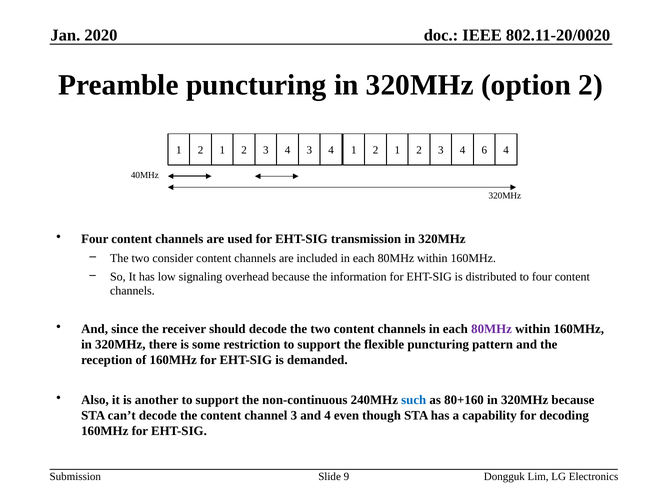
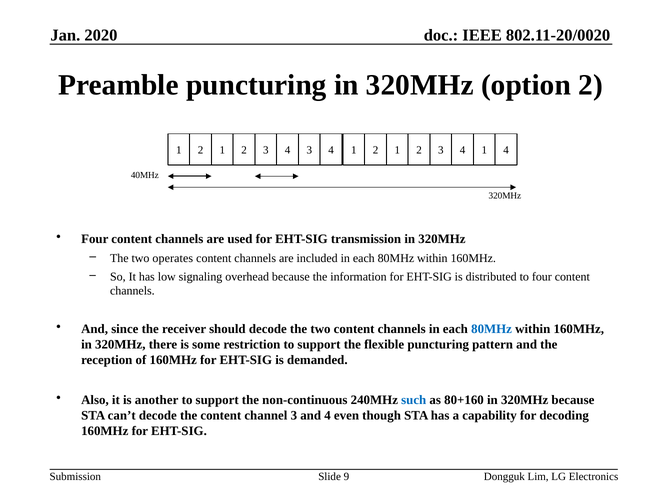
2 3 4 6: 6 -> 1 (484, 150)
consider: consider -> operates (173, 258)
80MHz colour: purple -> blue (492, 329)
